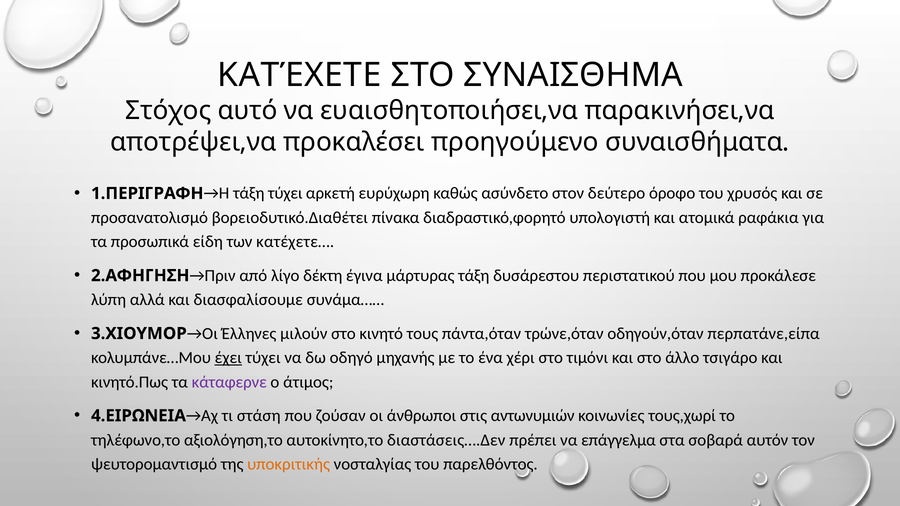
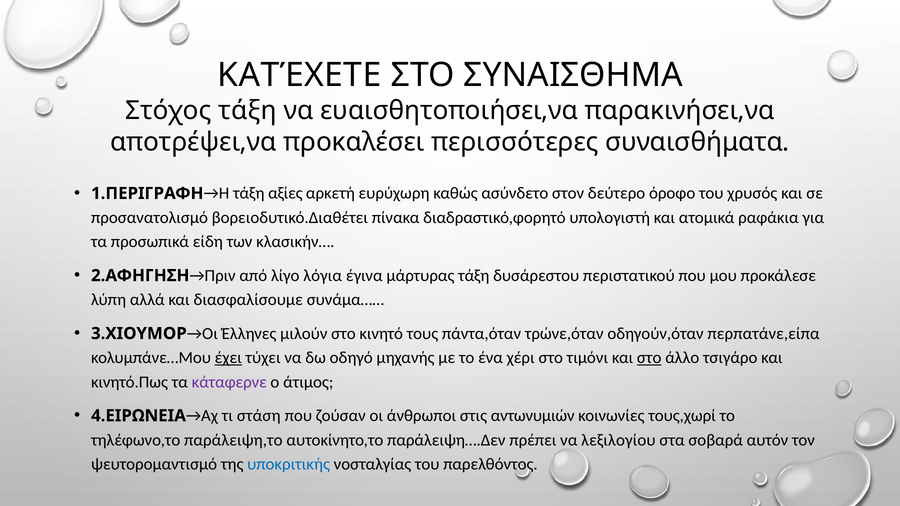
Στόχος αυτό: αυτό -> τάξη (247, 111)
προηγούμενο: προηγούμενο -> περισσότερες (515, 142)
τάξη τύχει: τύχει -> αξίες (285, 193)
κατέχετε…: κατέχετε… -> κλασικήν… (295, 242)
δέκτη: δέκτη -> λόγια (323, 276)
στο underline: none -> present (649, 358)
αξιολόγηση,το: αξιολόγηση,το -> παράλειψη,το (233, 440)
διαστάσεις….Δεν: διαστάσεις….Δεν -> παράλειψη….Δεν (446, 440)
επάγγελμα: επάγγελμα -> λεξιλογίου (618, 440)
υποκριτικής colour: orange -> blue (289, 464)
